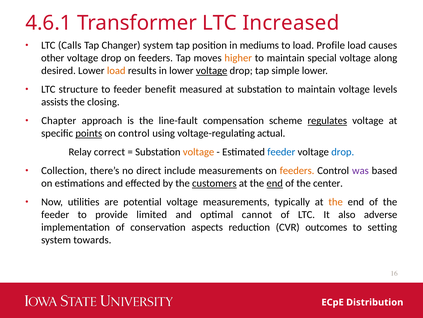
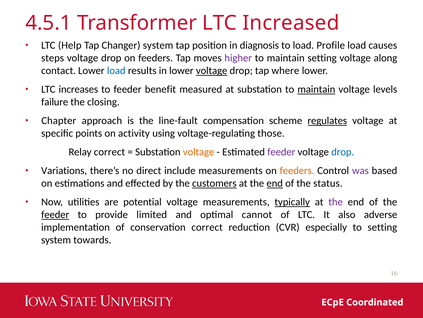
4.6.1: 4.6.1 -> 4.5.1 (49, 23)
Calls: Calls -> Help (70, 45)
mediums: mediums -> diagnosis (259, 45)
other: other -> steps (53, 58)
higher colour: orange -> purple (238, 58)
maintain special: special -> setting (322, 58)
desired: desired -> contact (59, 71)
load colour: orange -> blue (116, 71)
simple: simple -> where (285, 71)
structure: structure -> increases (78, 89)
maintain underline: none -> present (316, 89)
assists: assists -> failure (55, 102)
points underline: present -> none (89, 133)
on control: control -> activity (134, 133)
actual: actual -> those (271, 133)
feeder colour: blue -> purple (281, 152)
Collection: Collection -> Variations (64, 170)
center: center -> status (328, 183)
typically underline: none -> present (292, 201)
the colour: orange -> purple (336, 201)
feeder underline: none -> present (55, 214)
conservation aspects: aspects -> correct (207, 227)
outcomes: outcomes -> especially (326, 227)
Distribution: Distribution -> Coordinated (375, 302)
